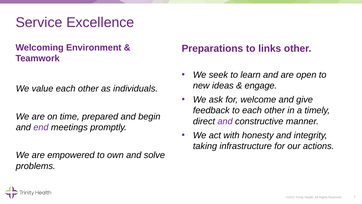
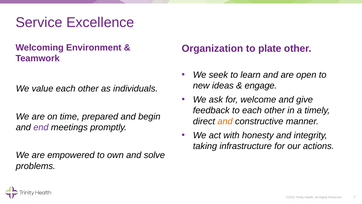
Preparations: Preparations -> Organization (212, 48)
links: links -> plate (270, 48)
and colour: purple -> orange (225, 121)
